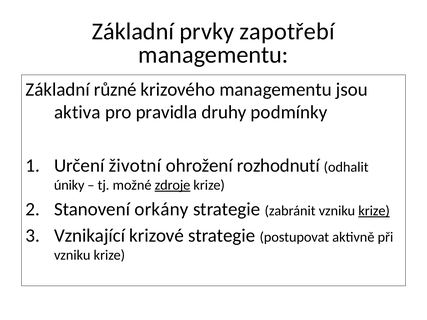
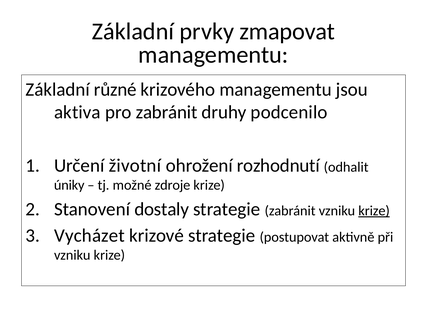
zapotřebí: zapotřebí -> zmapovat (287, 31)
pro pravidla: pravidla -> zabránit (167, 112)
podmínky: podmínky -> podcenilo (289, 112)
zdroje underline: present -> none (172, 185)
orkány: orkány -> dostaly (162, 209)
Vznikající: Vznikající -> Vycházet (89, 236)
